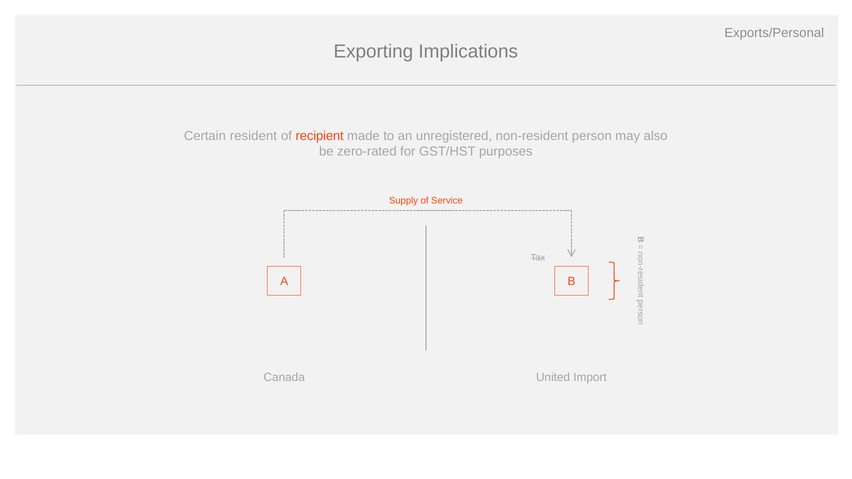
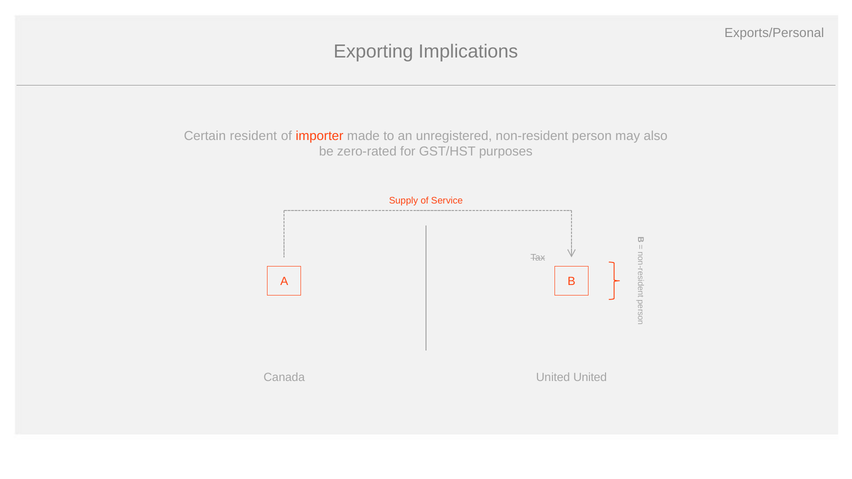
recipient: recipient -> importer (320, 136)
United Import: Import -> United (590, 378)
